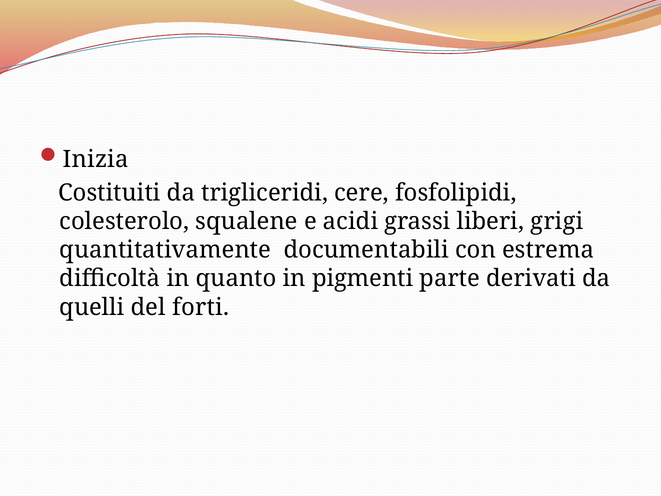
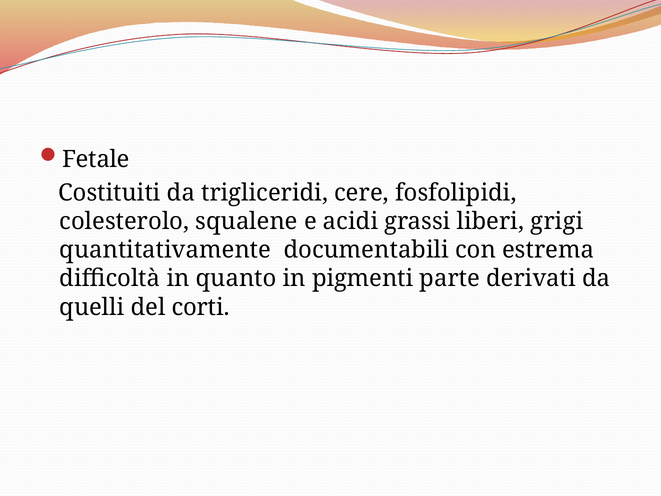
Inizia: Inizia -> Fetale (96, 159)
forti: forti -> corti (201, 307)
